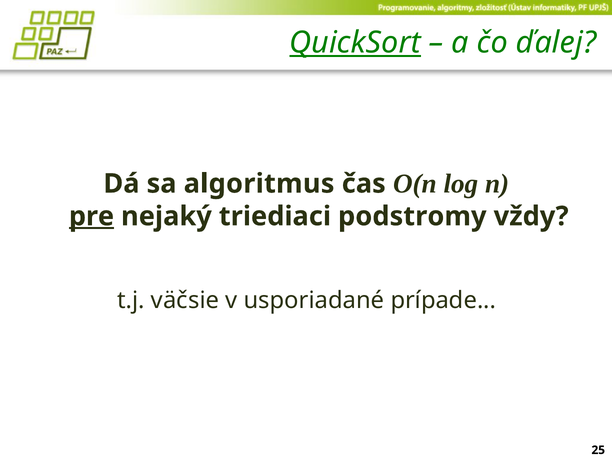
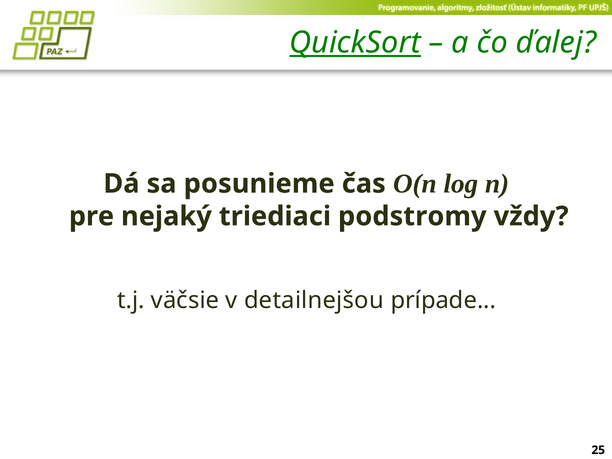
algoritmus: algoritmus -> posunieme (259, 184)
pre underline: present -> none (91, 216)
usporiadané: usporiadané -> detailnejšou (314, 300)
